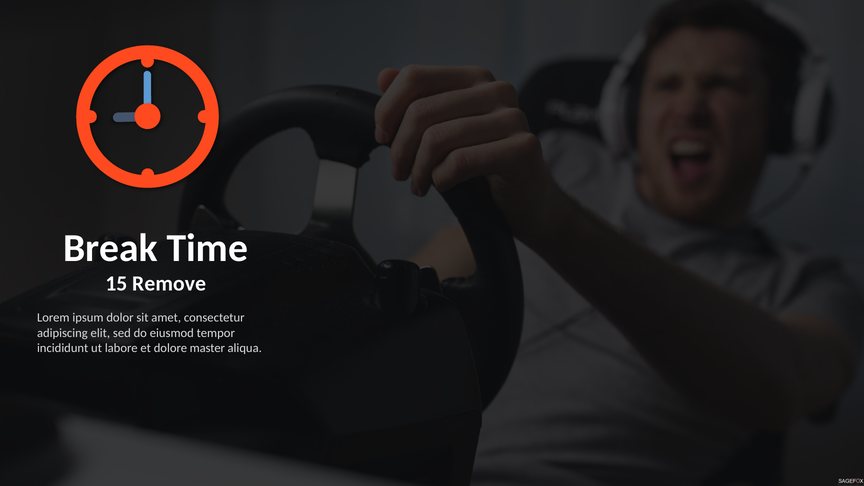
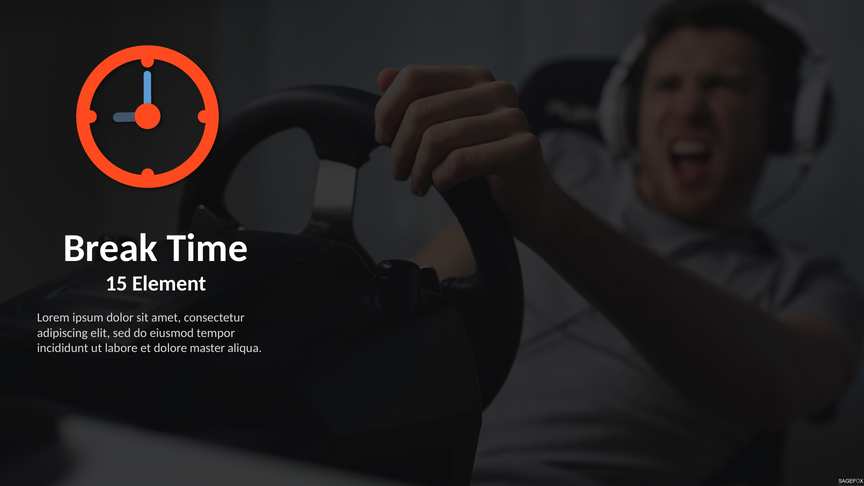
Remove: Remove -> Element (169, 284)
